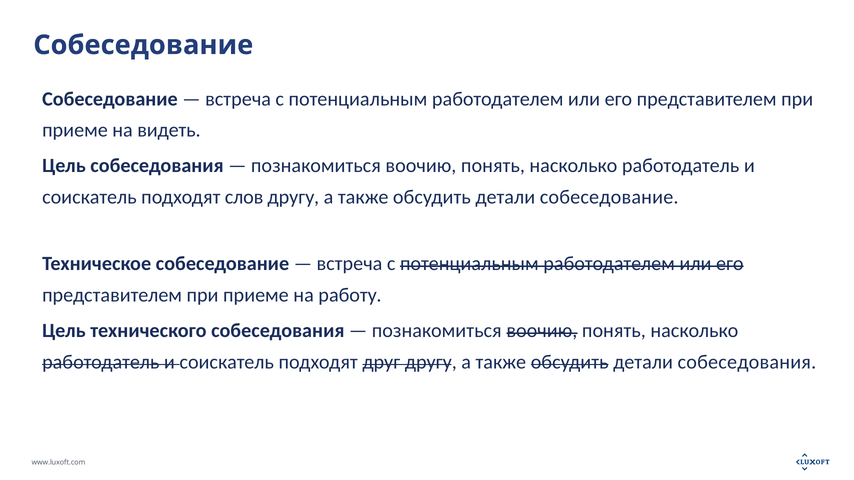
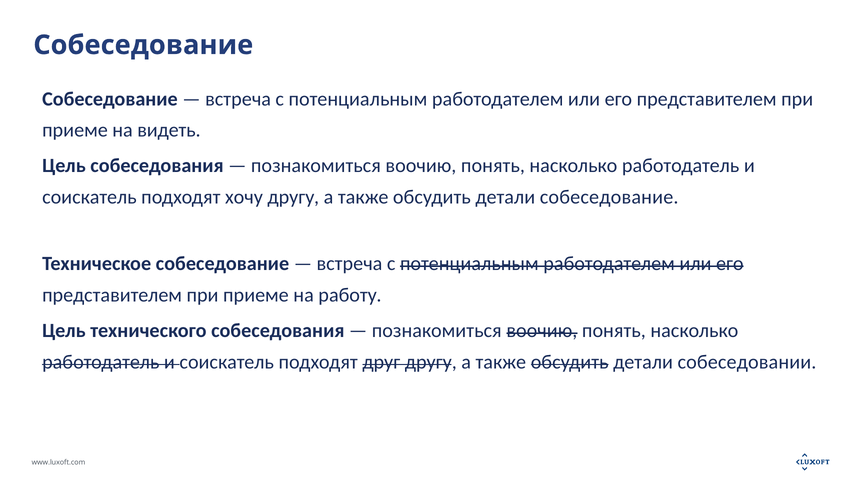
слов: слов -> хочу (244, 197)
детали собеседования: собеседования -> собеседовании (747, 362)
